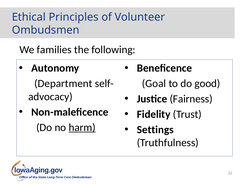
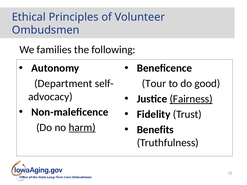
Goal: Goal -> Tour (154, 84)
Fairness underline: none -> present (191, 99)
Settings: Settings -> Benefits (155, 130)
